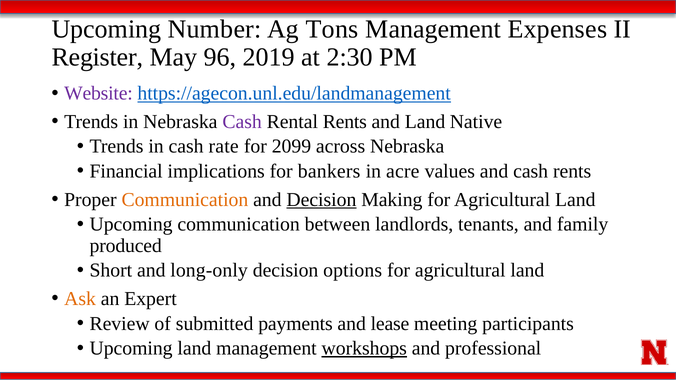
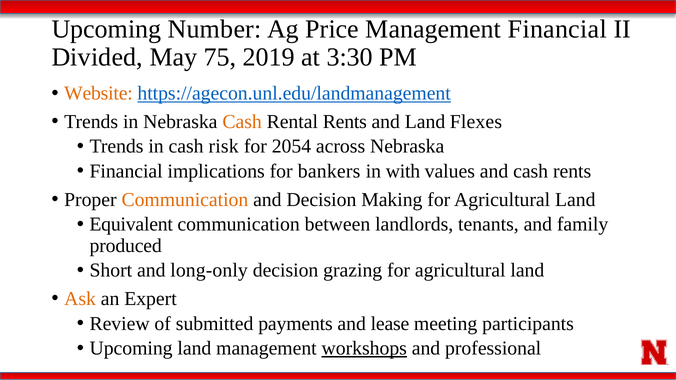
Tons: Tons -> Price (332, 29)
Management Expenses: Expenses -> Financial (557, 29)
Register: Register -> Divided (97, 57)
96: 96 -> 75 (220, 57)
2:30: 2:30 -> 3:30 (350, 57)
Website colour: purple -> orange (98, 93)
Cash colour: purple -> orange (242, 122)
Native: Native -> Flexes (476, 122)
rate: rate -> risk (224, 147)
2099: 2099 -> 2054 (291, 147)
acre: acre -> with (403, 171)
Decision underline: present -> none (321, 200)
Upcoming: Upcoming -> Equivalent (131, 224)
options: options -> grazing (353, 271)
